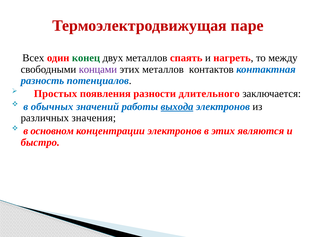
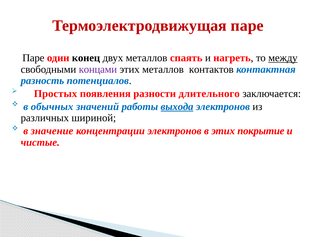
Всех: Всех -> Паре (33, 58)
конец colour: green -> black (86, 58)
между underline: none -> present (283, 58)
значения: значения -> шириной (94, 118)
основном: основном -> значение (52, 131)
являются: являются -> покрытие (261, 131)
быстро: быстро -> чистые (40, 142)
